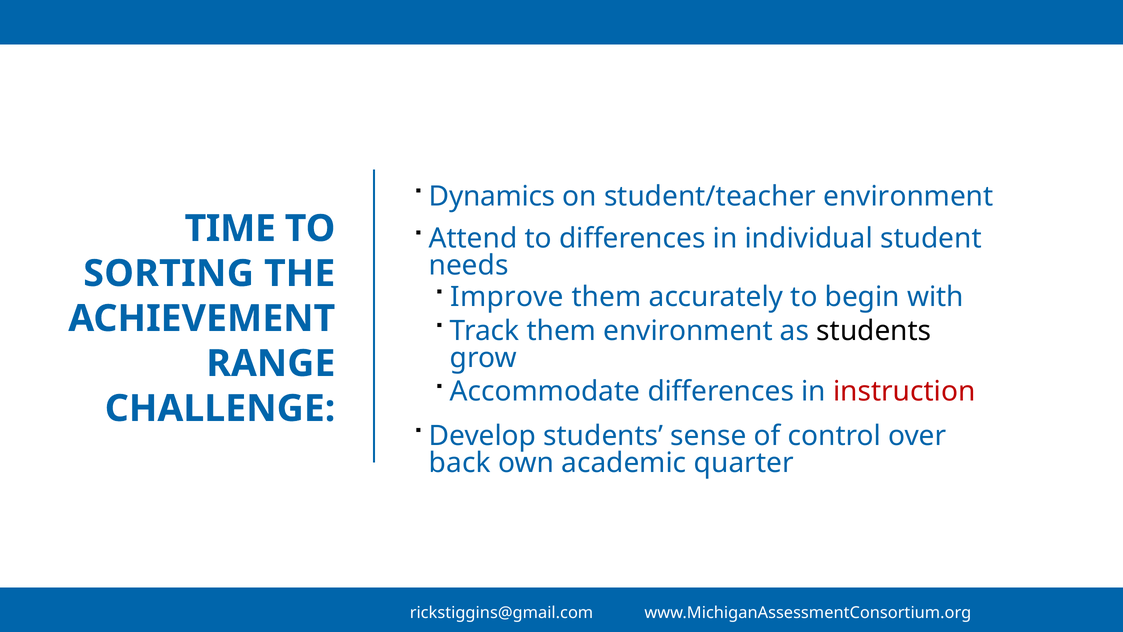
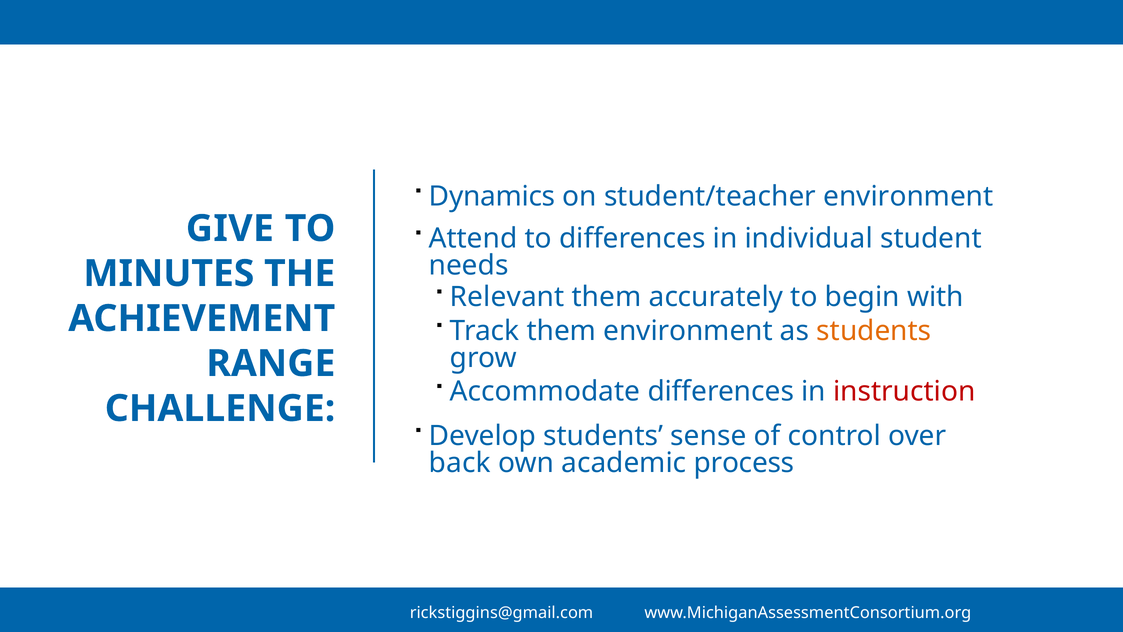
TIME: TIME -> GIVE (230, 229)
SORTING: SORTING -> MINUTES (169, 273)
Improve: Improve -> Relevant (507, 297)
students colour: black -> orange (874, 331)
quarter: quarter -> process (744, 463)
